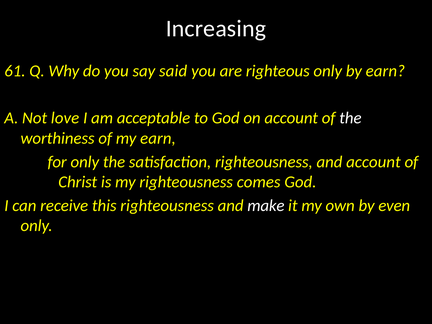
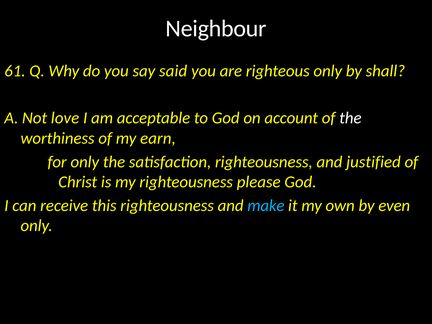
Increasing: Increasing -> Neighbour (216, 29)
by earn: earn -> shall (385, 71)
and account: account -> justified (373, 162)
comes: comes -> please (259, 182)
make colour: white -> light blue (266, 206)
